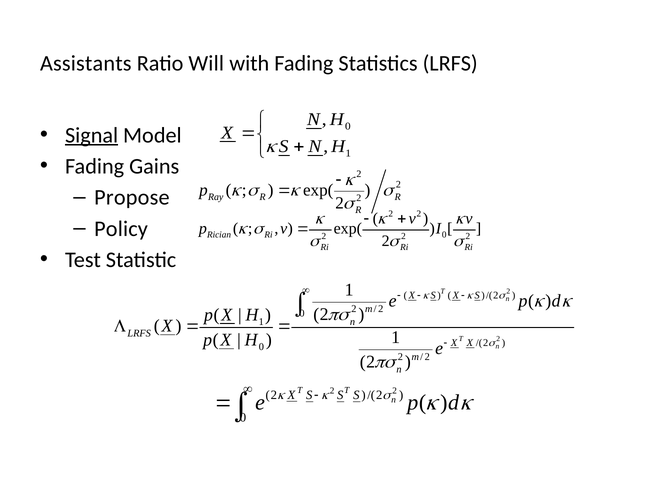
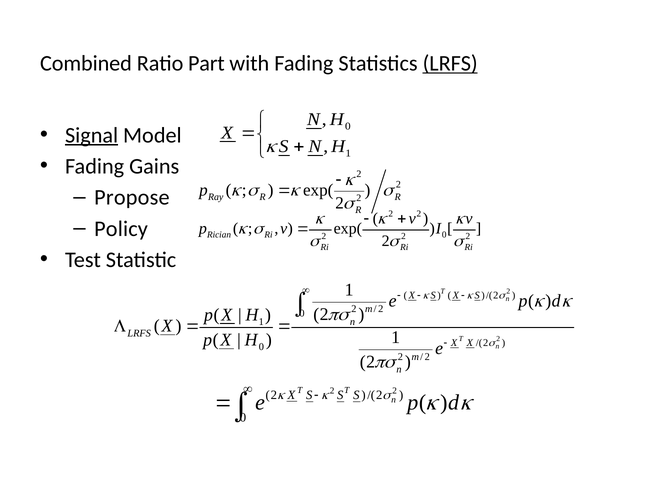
Assistants: Assistants -> Combined (86, 63)
Will: Will -> Part (206, 63)
LRFS underline: none -> present (450, 63)
